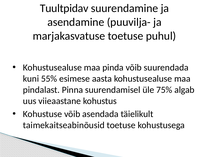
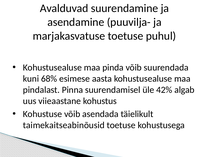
Tuultpidav: Tuultpidav -> Avalduvad (64, 8)
55%: 55% -> 68% (49, 79)
75%: 75% -> 42% (164, 90)
